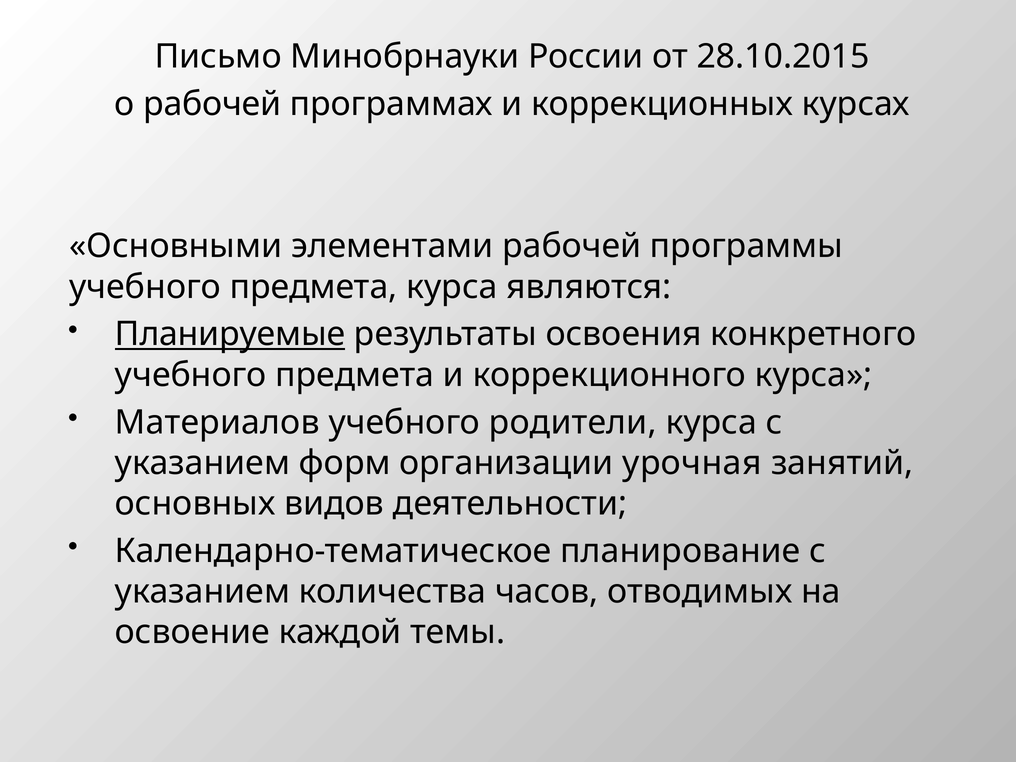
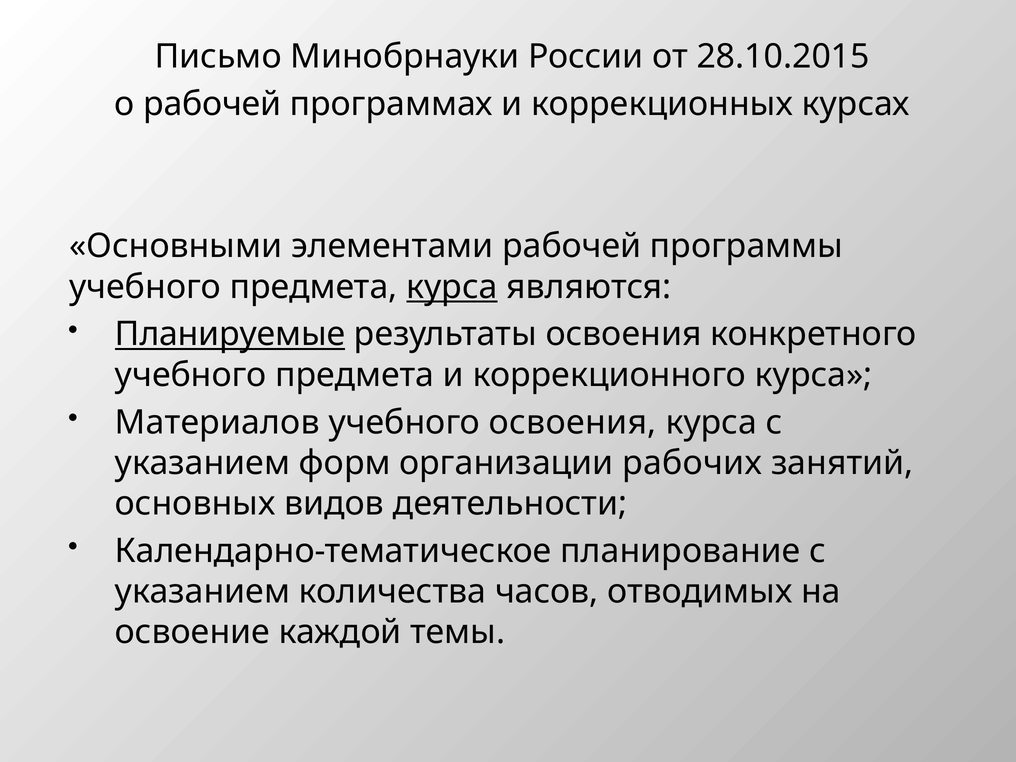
курса underline: none -> present (452, 287)
учебного родители: родители -> освоения (573, 422)
урочная: урочная -> рабочих (692, 463)
